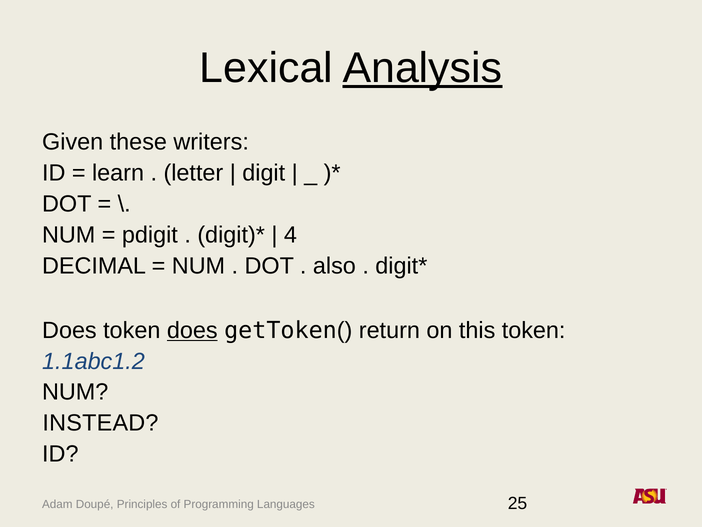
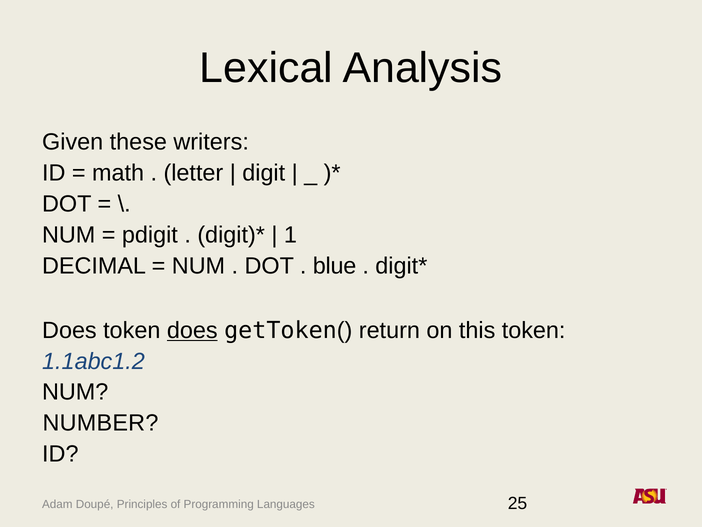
Analysis underline: present -> none (422, 68)
learn: learn -> math (118, 173)
4: 4 -> 1 (290, 235)
also: also -> blue (335, 266)
INSTEAD: INSTEAD -> NUMBER (100, 423)
